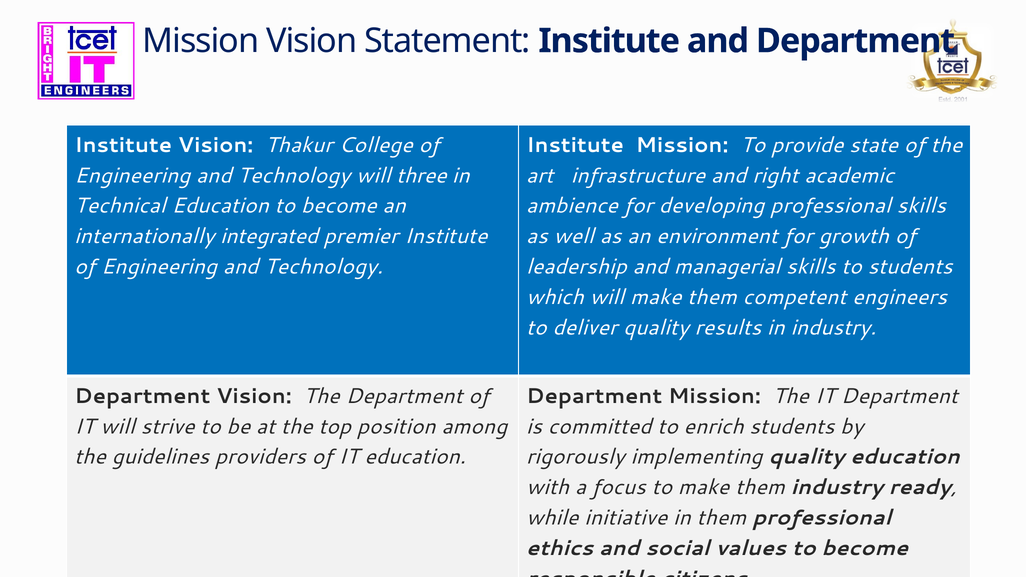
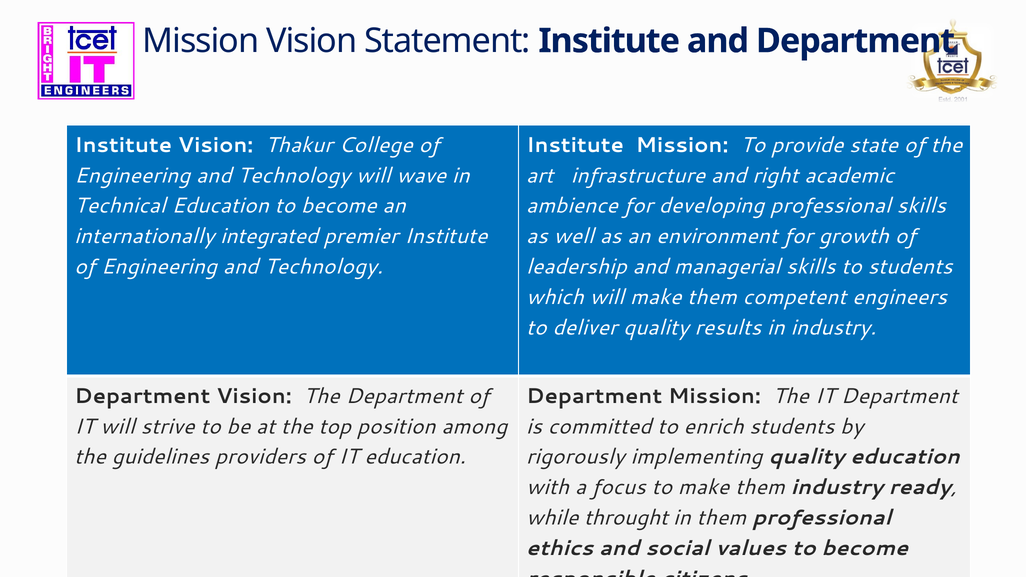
three: three -> wave (421, 176)
initiative: initiative -> throught (626, 518)
